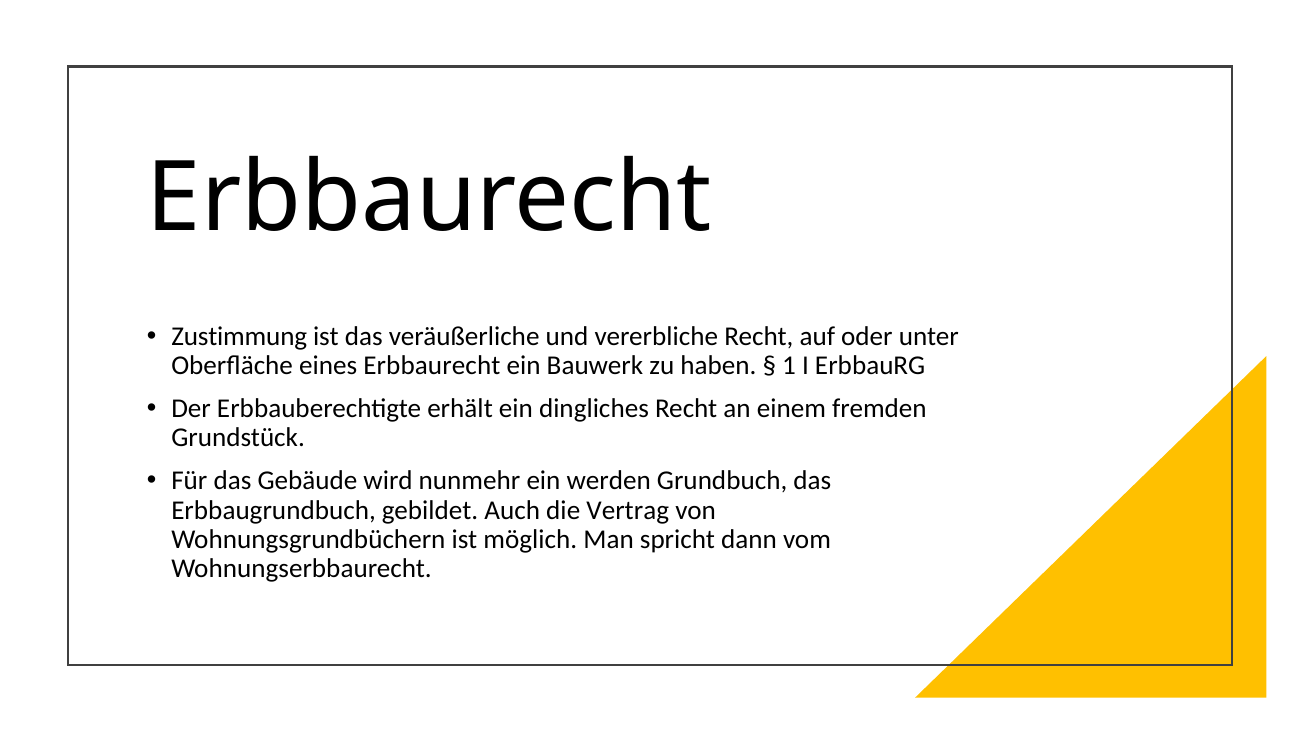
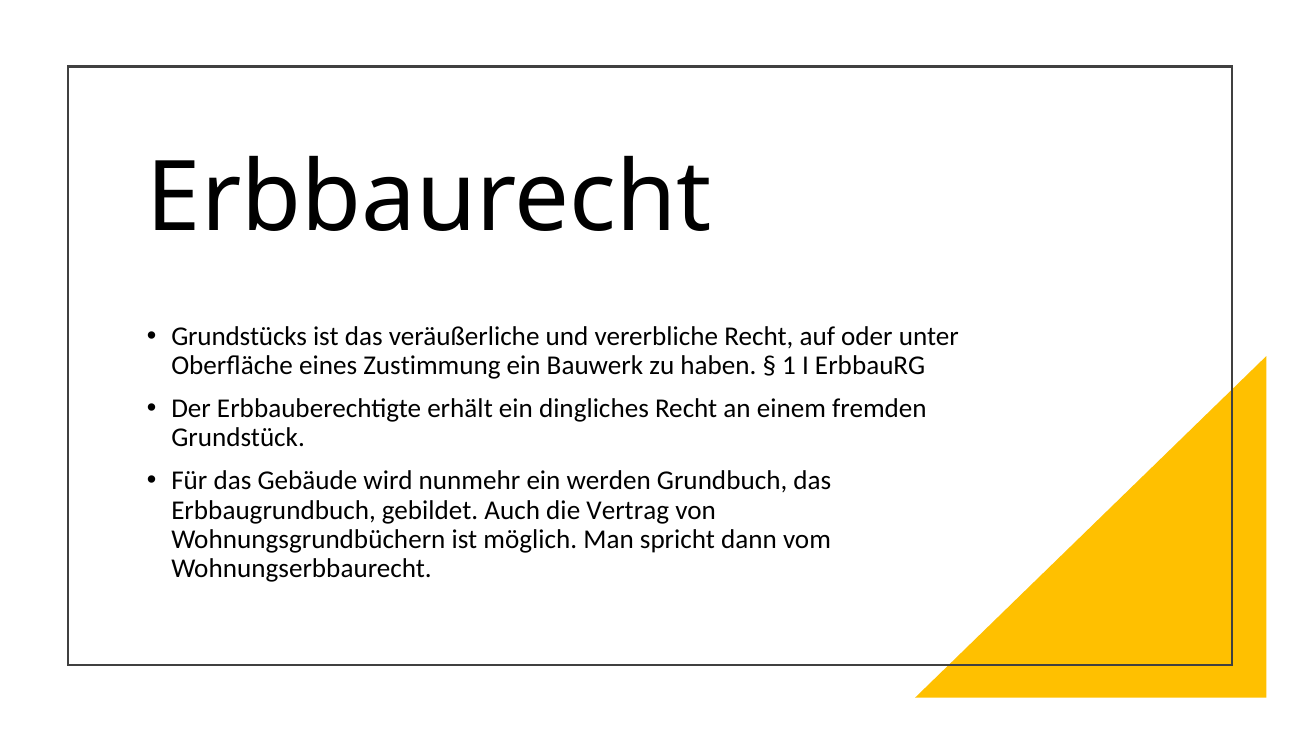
Zustimmung: Zustimmung -> Grundstücks (239, 336)
eines Erbbaurecht: Erbbaurecht -> Zustimmung (432, 366)
